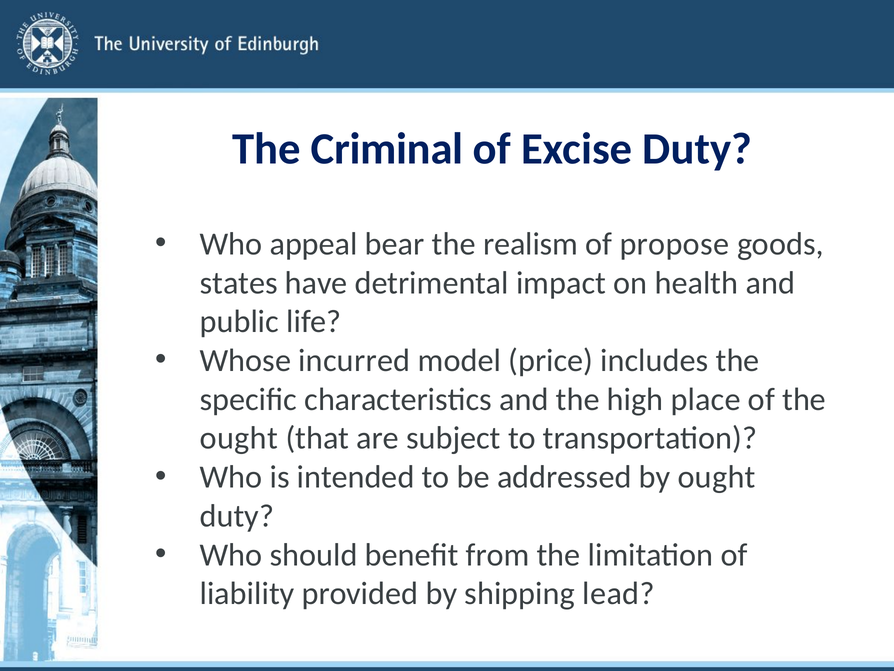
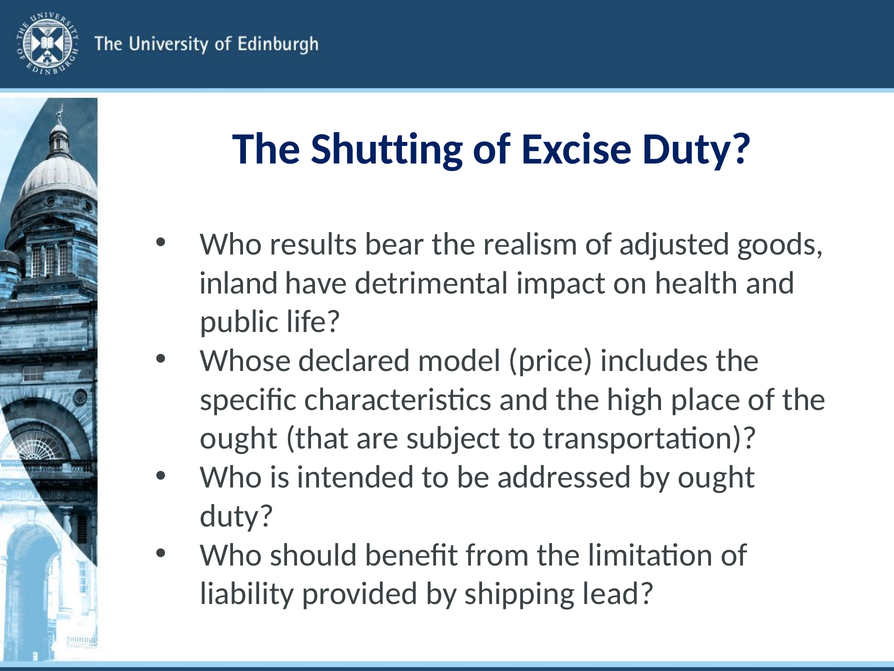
Criminal: Criminal -> Shutting (387, 149)
appeal: appeal -> results (314, 244)
propose: propose -> adjusted (675, 244)
states: states -> inland (239, 283)
incurred: incurred -> declared (354, 360)
